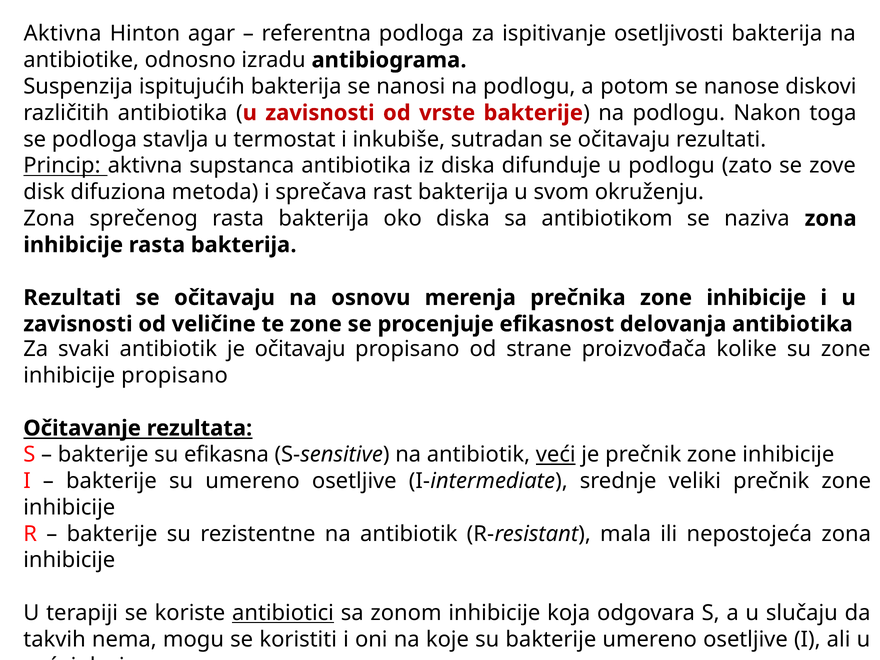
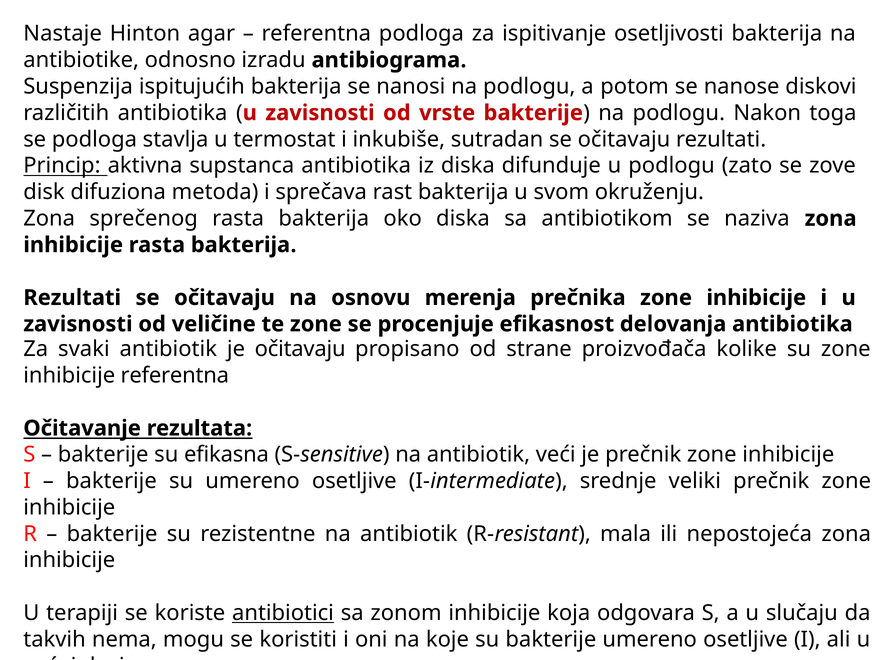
Aktivna: Aktivna -> Nastaje (63, 34)
inhibicije propisano: propisano -> referentna (175, 375)
veći underline: present -> none (556, 455)
